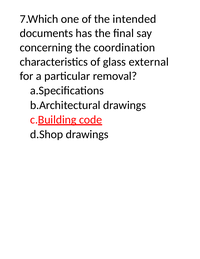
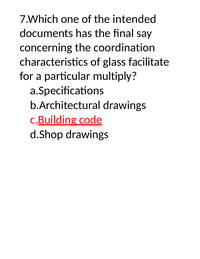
external: external -> facilitate (149, 62)
removal: removal -> multiply (115, 76)
